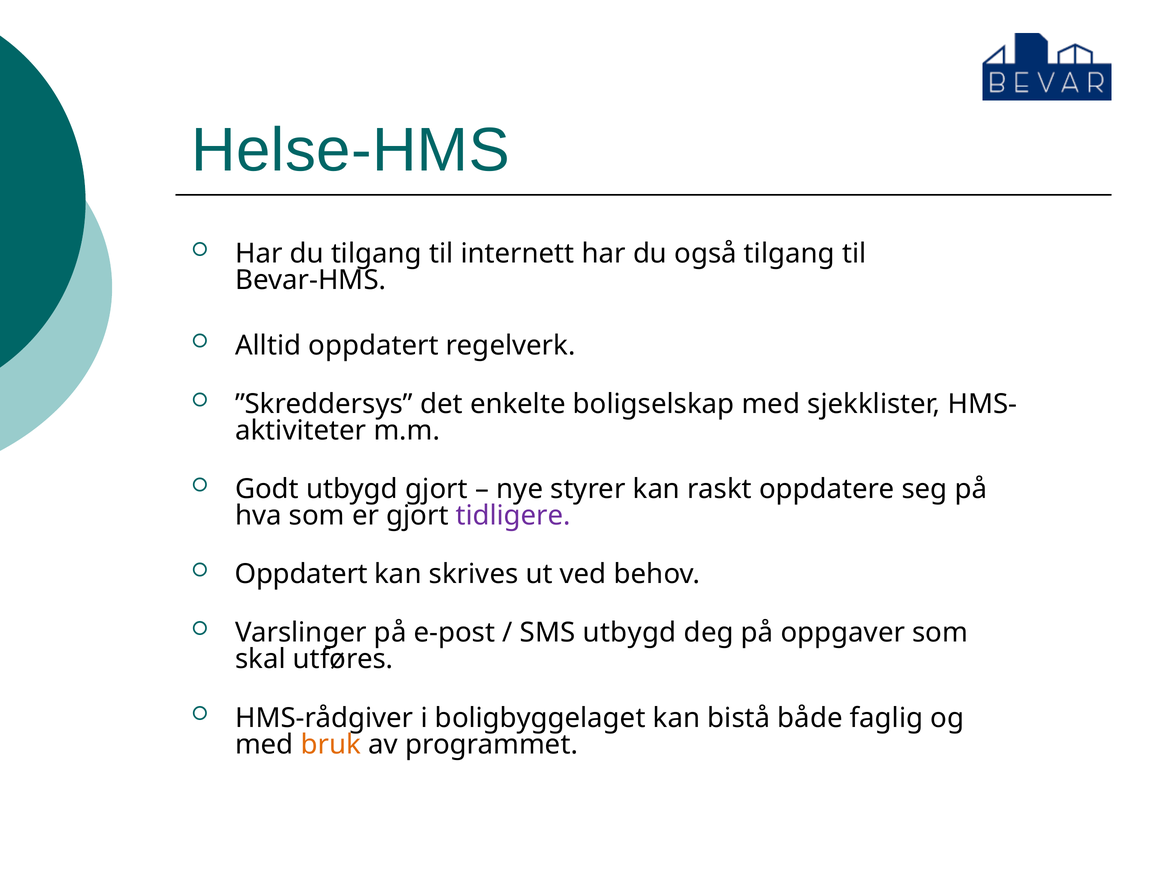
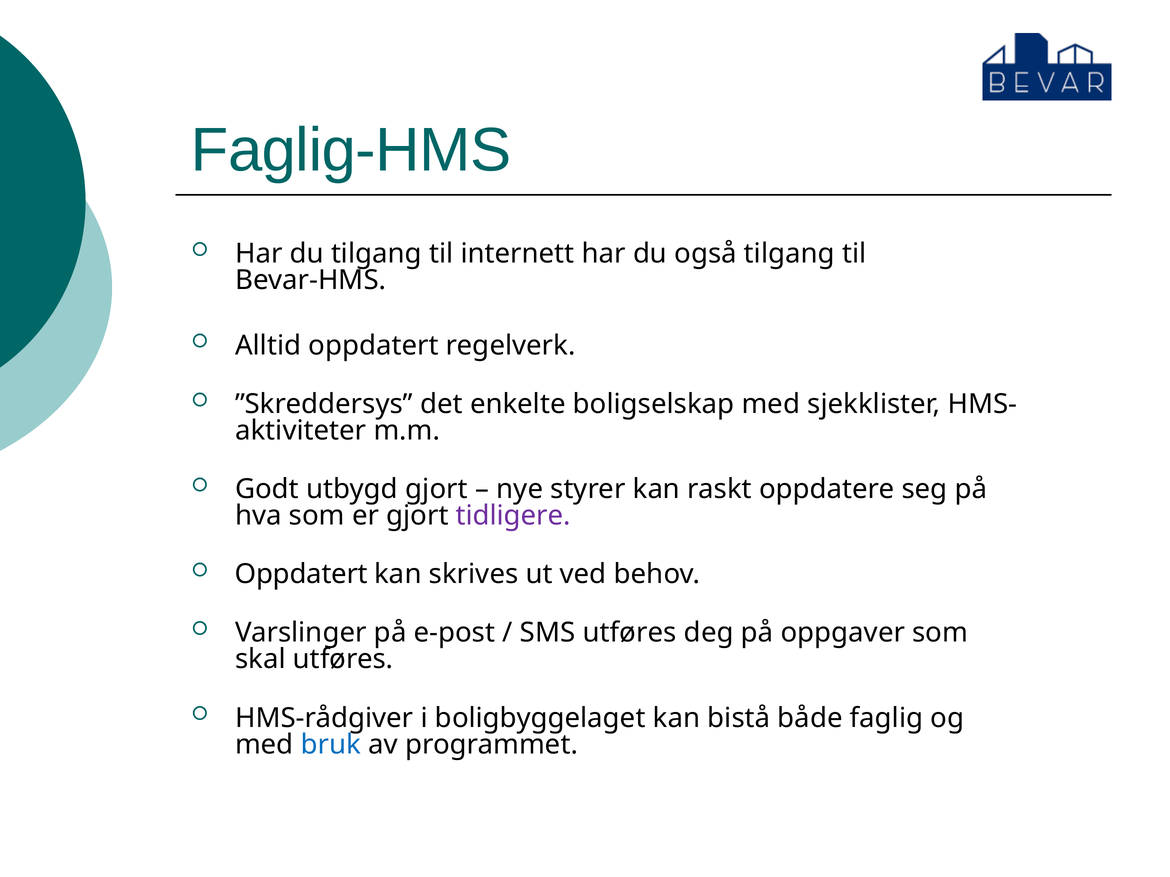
Helse-HMS: Helse-HMS -> Faglig-HMS (351, 150)
SMS utbygd: utbygd -> utføres (630, 633)
bruk colour: orange -> blue (331, 745)
